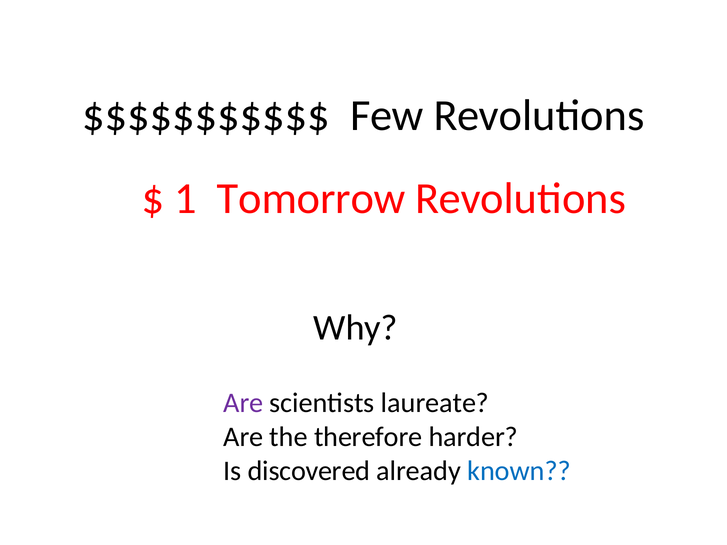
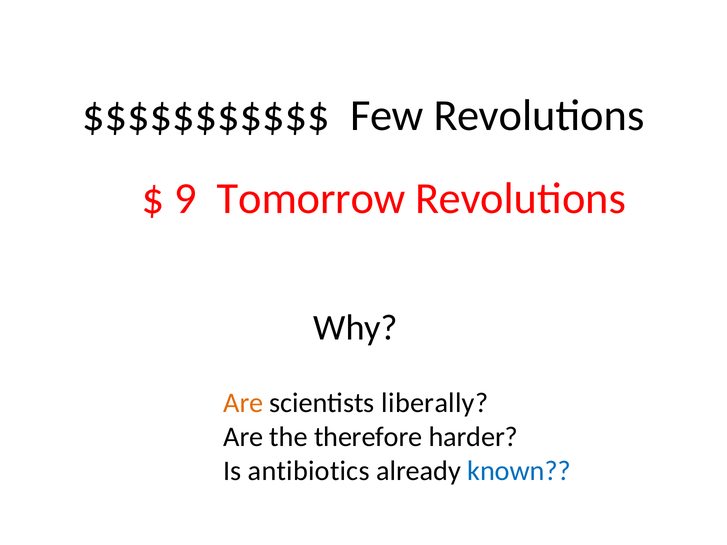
1: 1 -> 9 (186, 199)
Are colour: purple -> orange (243, 403)
laureate: laureate -> liberally (435, 403)
discovered: discovered -> antibiotics (309, 471)
